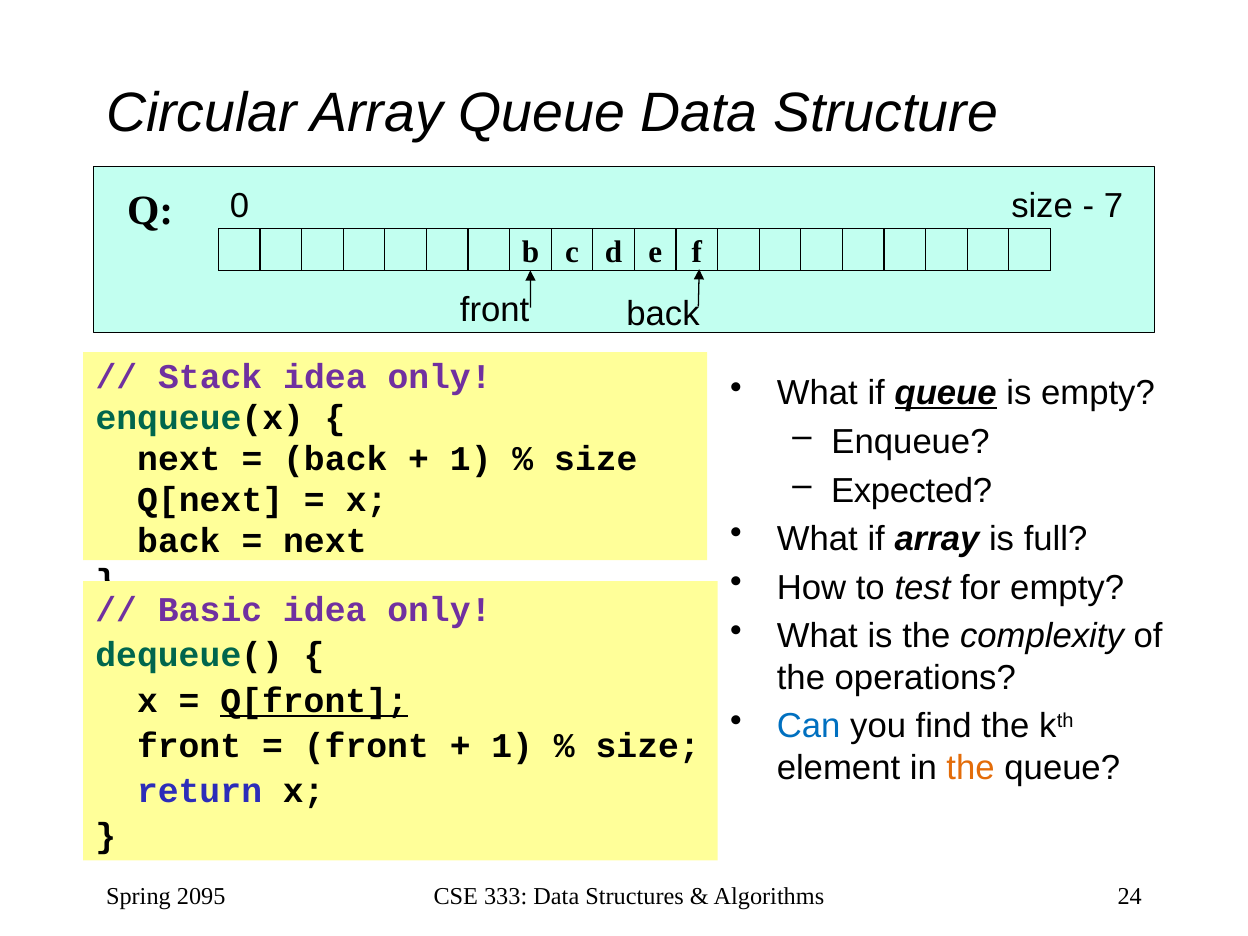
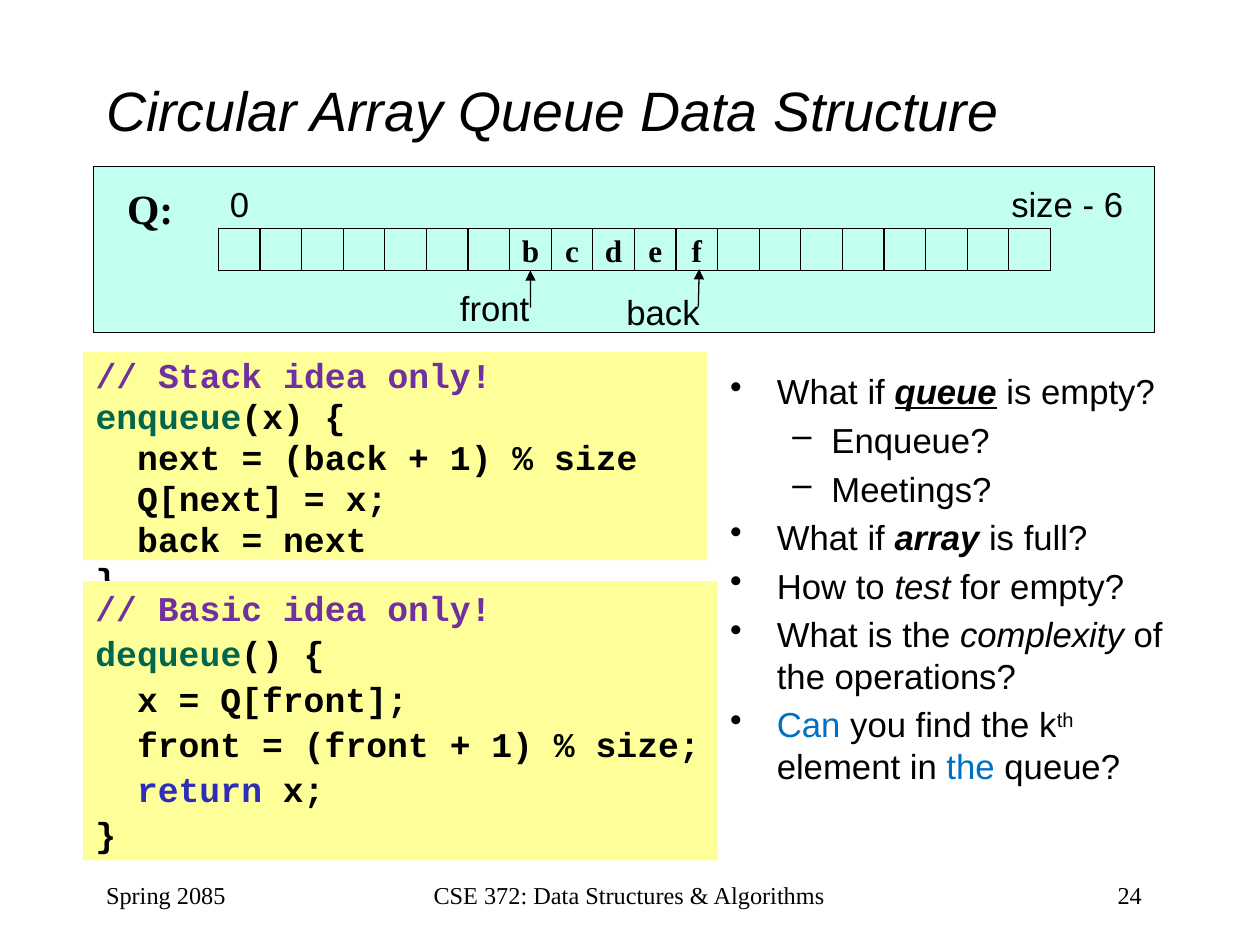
7: 7 -> 6 (1113, 206)
Expected: Expected -> Meetings (911, 491)
Q[front underline: present -> none (314, 701)
the colour: orange -> blue (971, 768)
2095: 2095 -> 2085 (201, 896)
333: 333 -> 372 (506, 896)
